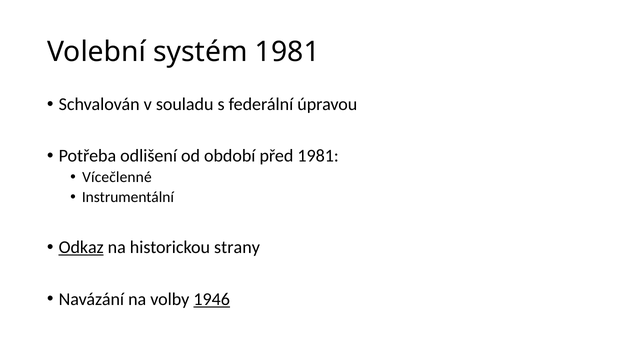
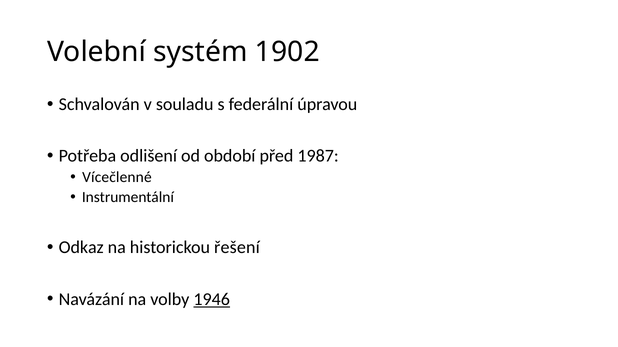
systém 1981: 1981 -> 1902 (287, 52)
před 1981: 1981 -> 1987 (318, 156)
Odkaz underline: present -> none (81, 248)
strany: strany -> řešení (237, 248)
